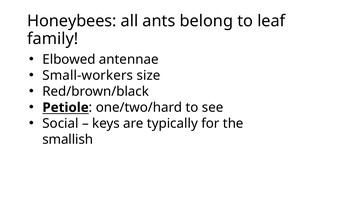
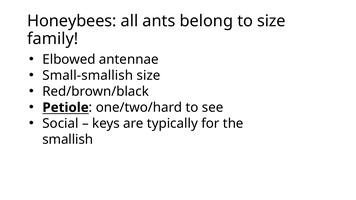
to leaf: leaf -> size (271, 21)
Small-workers: Small-workers -> Small-smallish (88, 76)
